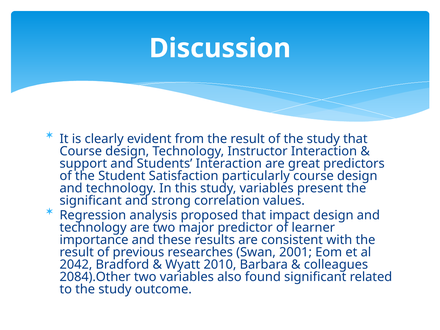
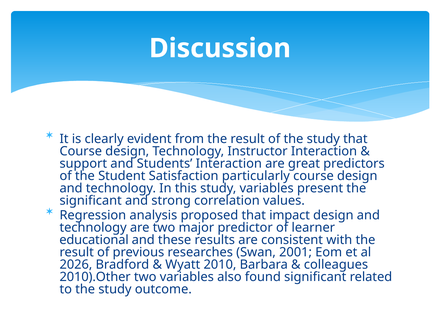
importance: importance -> educational (94, 240)
2042: 2042 -> 2026 (76, 265)
2084).Other: 2084).Other -> 2010).Other (95, 277)
